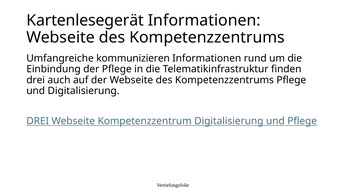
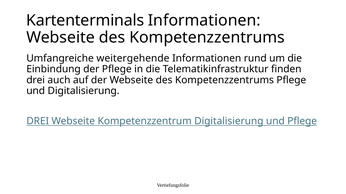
Kartenlesegerät: Kartenlesegerät -> Kartenterminals (85, 20)
kommunizieren: kommunizieren -> weitergehende (133, 58)
